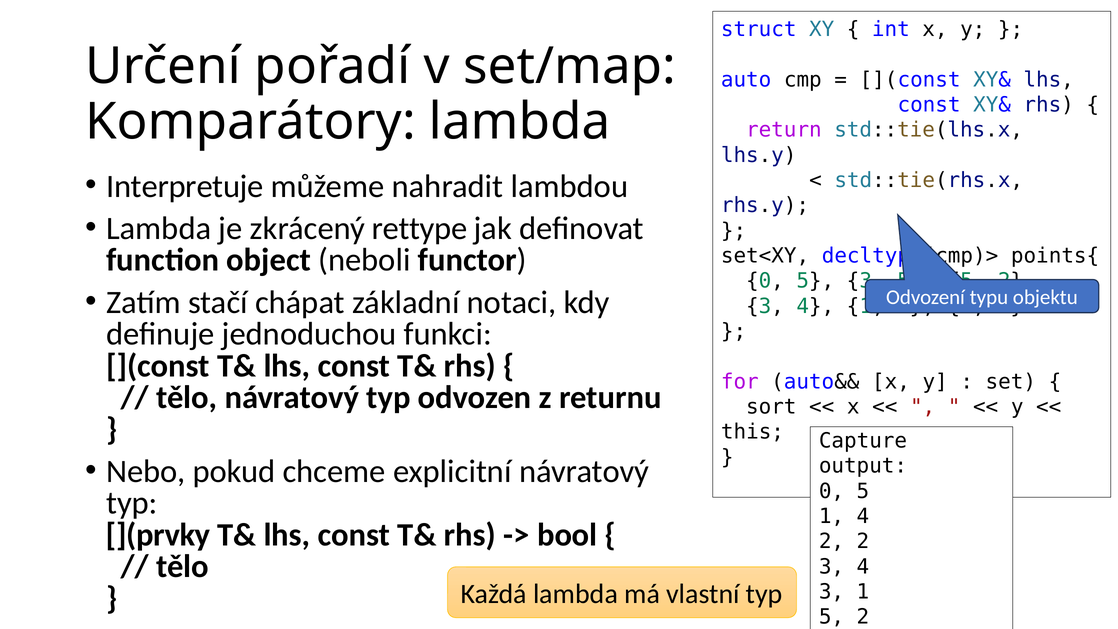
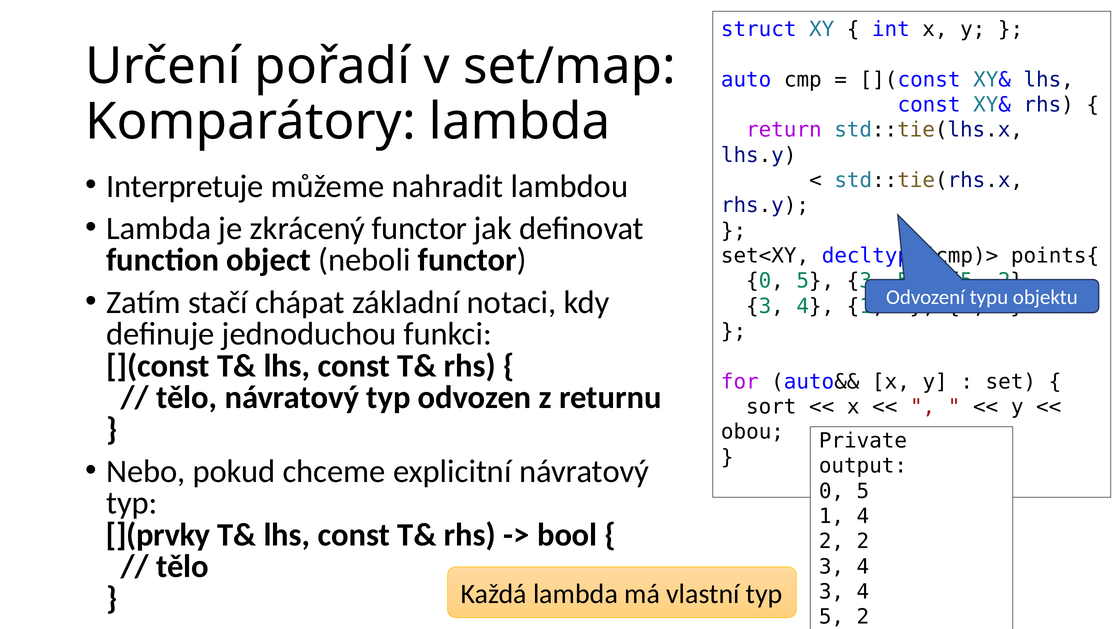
zkrácený rettype: rettype -> functor (419, 228)
this: this -> obou (752, 432)
Capture: Capture -> Private (863, 441)
1: 1 -> 4 (863, 592)
